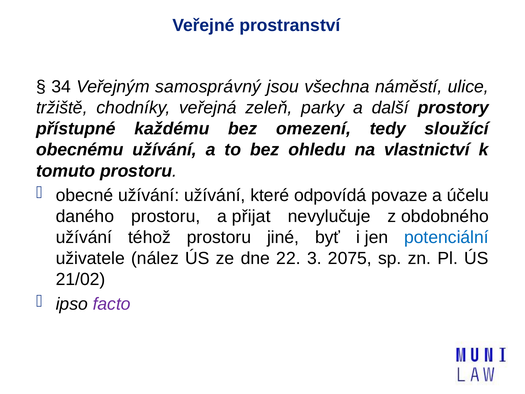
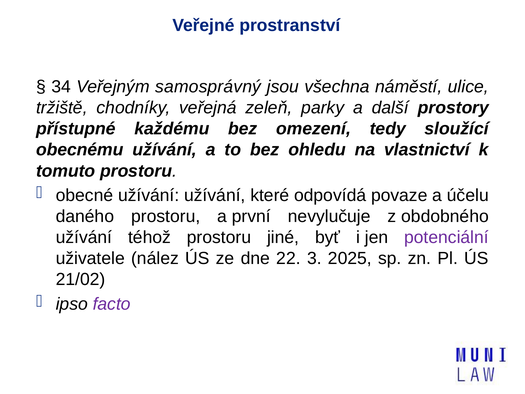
přijat: přijat -> první (251, 216)
potenciální colour: blue -> purple (446, 237)
2075: 2075 -> 2025 (350, 258)
